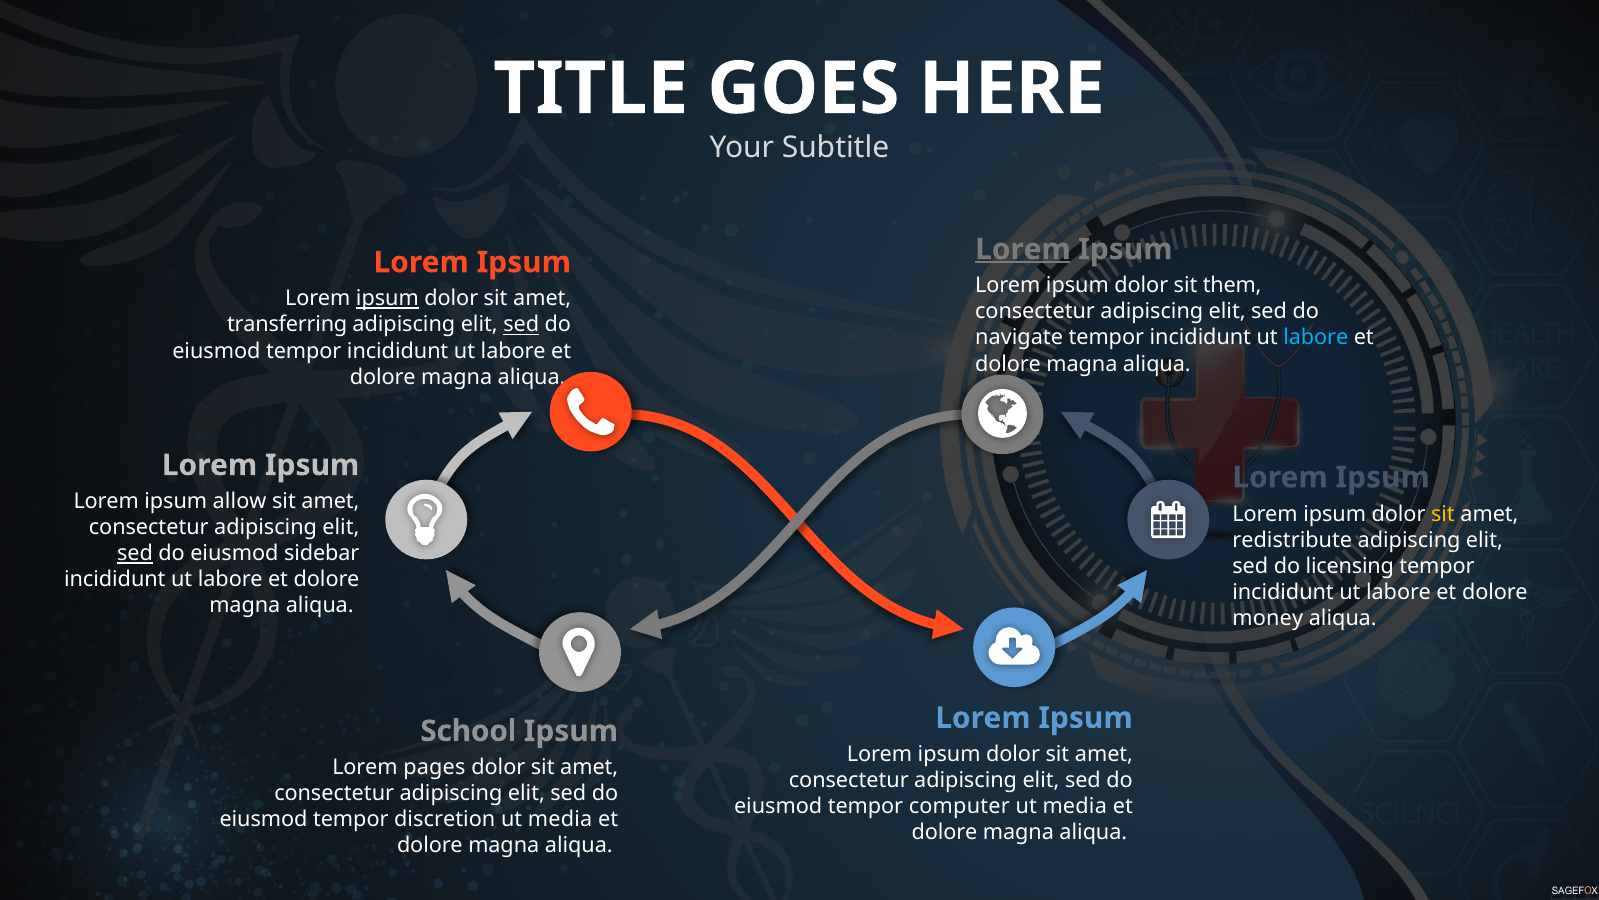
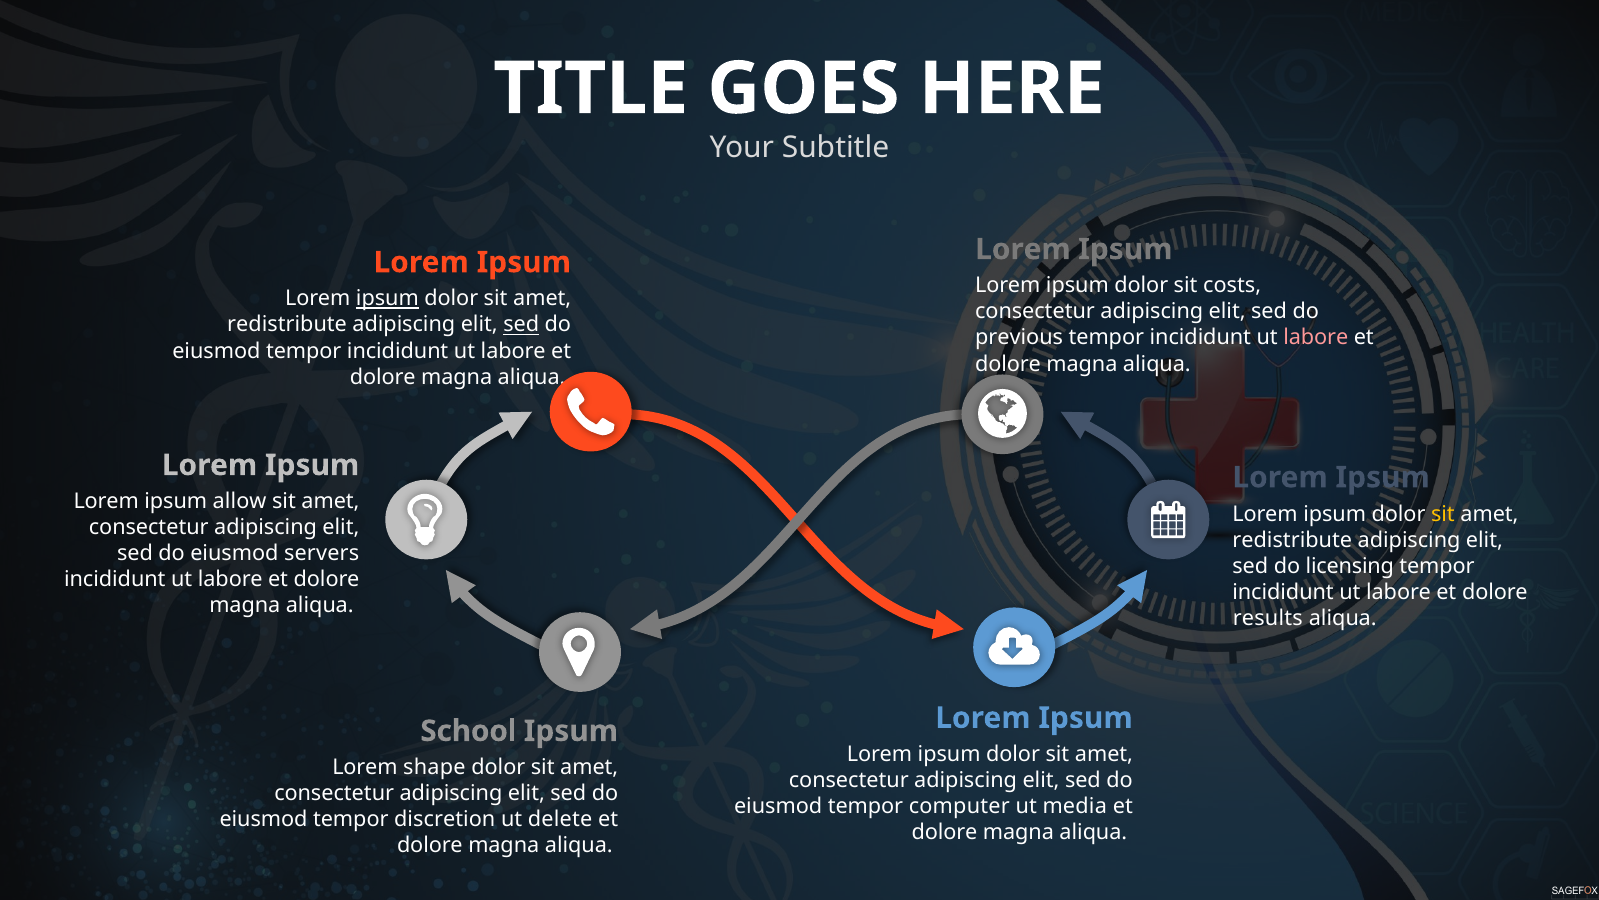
Lorem underline: present -> none (1023, 249)
them: them -> costs (1232, 286)
transferring: transferring -> redistribute (287, 325)
navigate: navigate -> previous (1019, 338)
labore colour: light blue -> pink (1316, 338)
sed underline: present -> none (135, 553)
sidebar: sidebar -> servers (322, 553)
money: money -> results (1268, 618)
pages: pages -> shape (434, 767)
media: media -> delete (560, 819)
